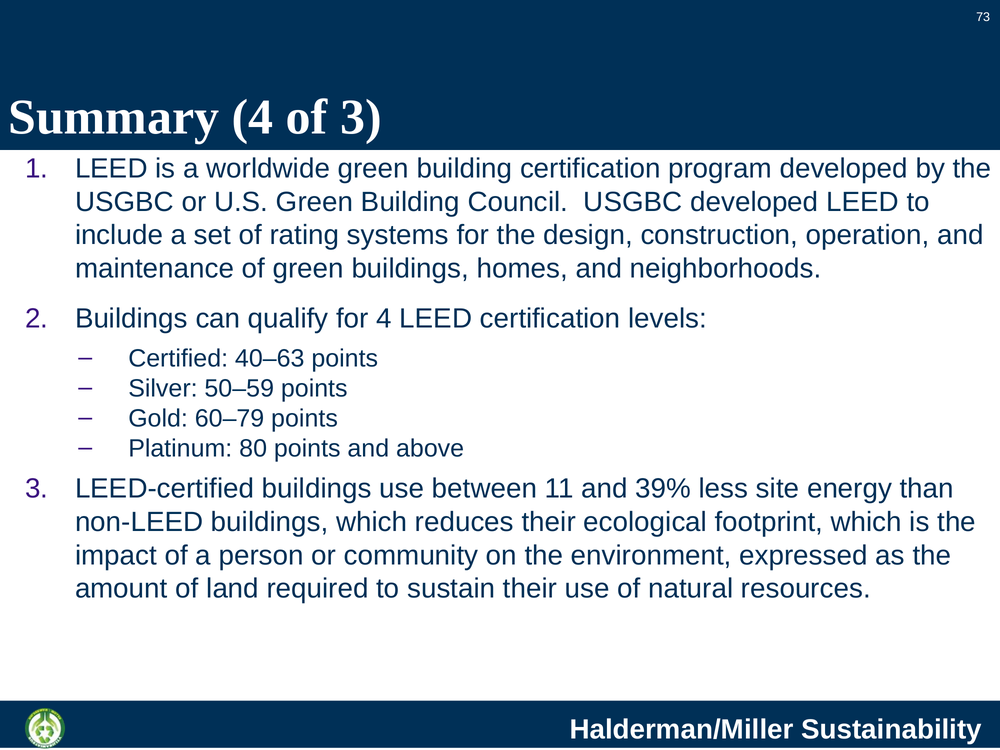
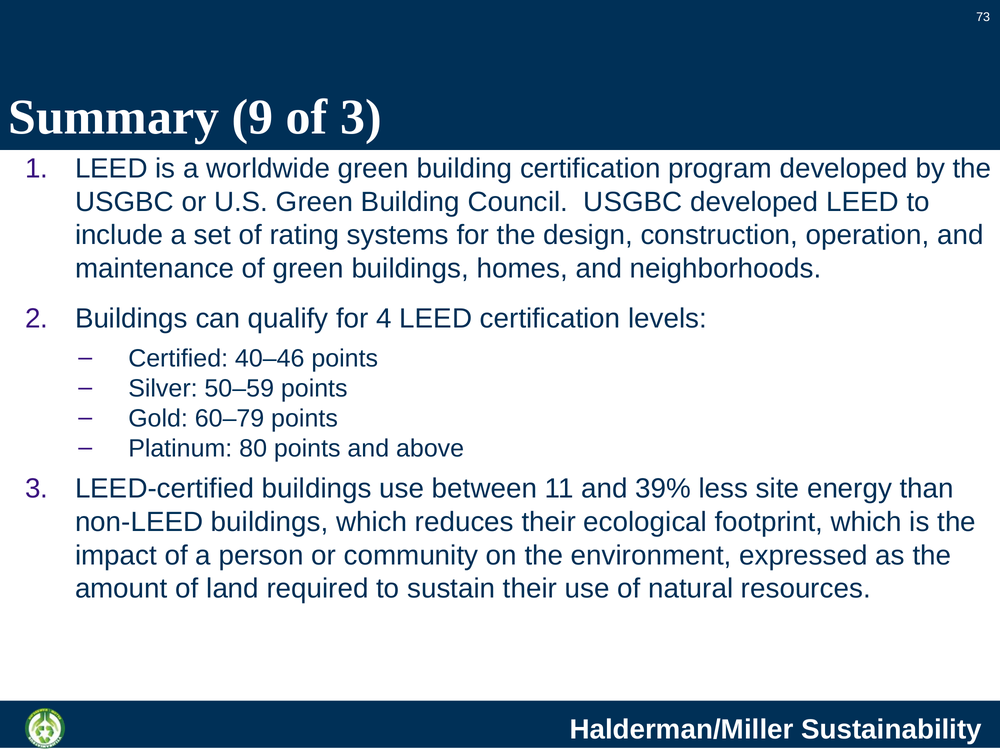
Summary 4: 4 -> 9 (253, 117)
40–63: 40–63 -> 40–46 (270, 359)
